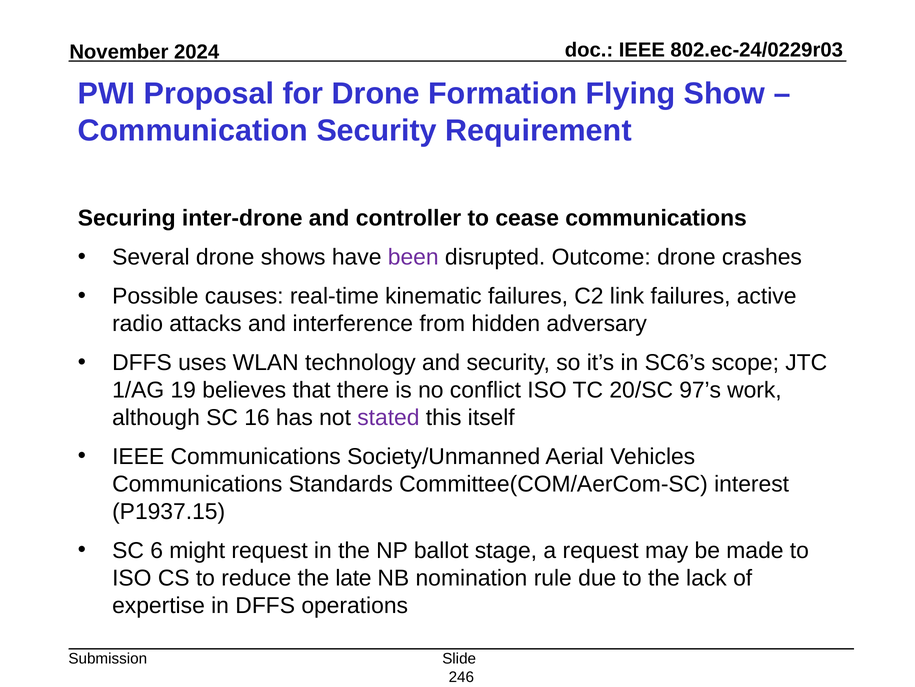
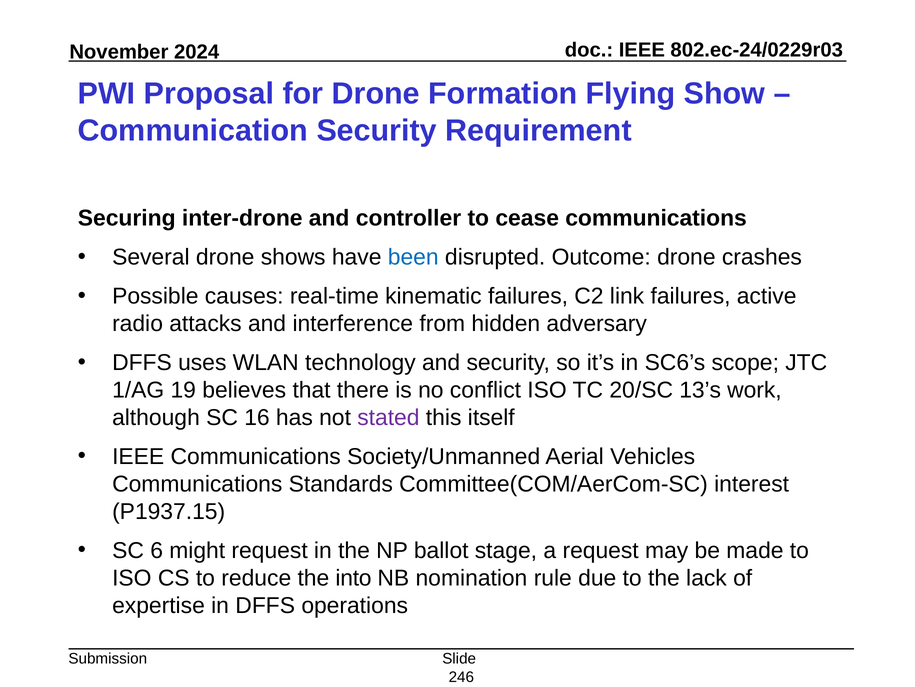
been colour: purple -> blue (413, 257)
97’s: 97’s -> 13’s (700, 390)
late: late -> into (354, 577)
